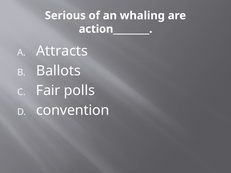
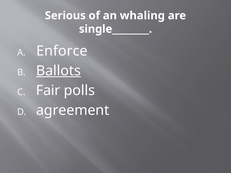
action________: action________ -> single________ (115, 29)
Attracts: Attracts -> Enforce (62, 51)
Ballots underline: none -> present (58, 71)
convention: convention -> agreement (73, 110)
